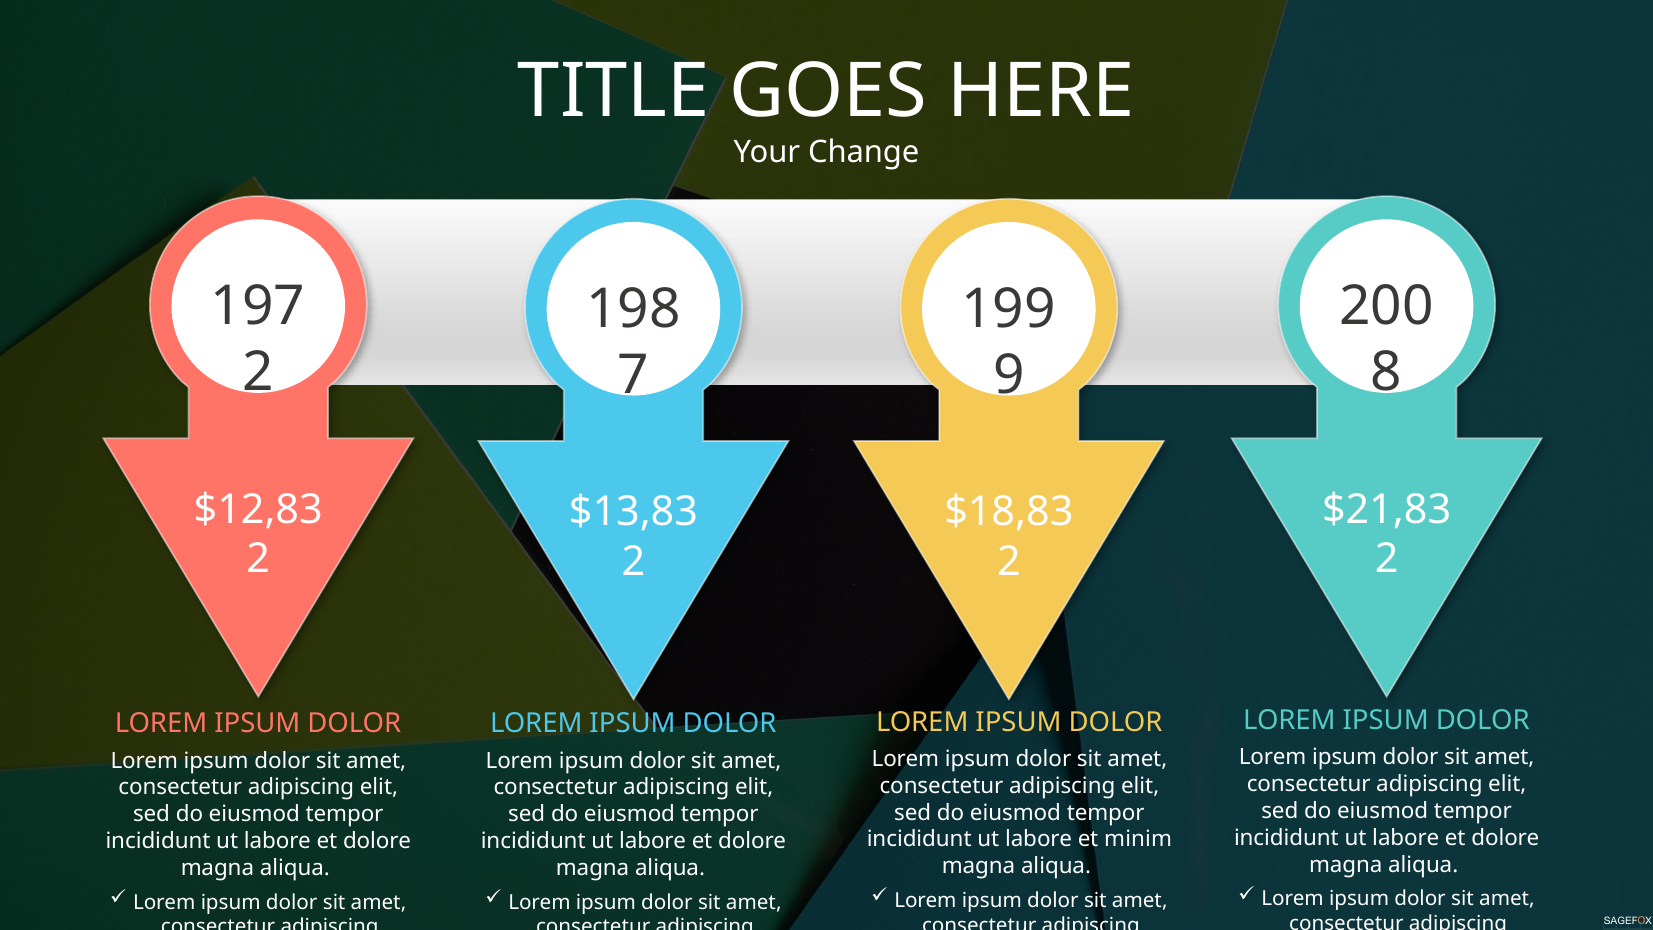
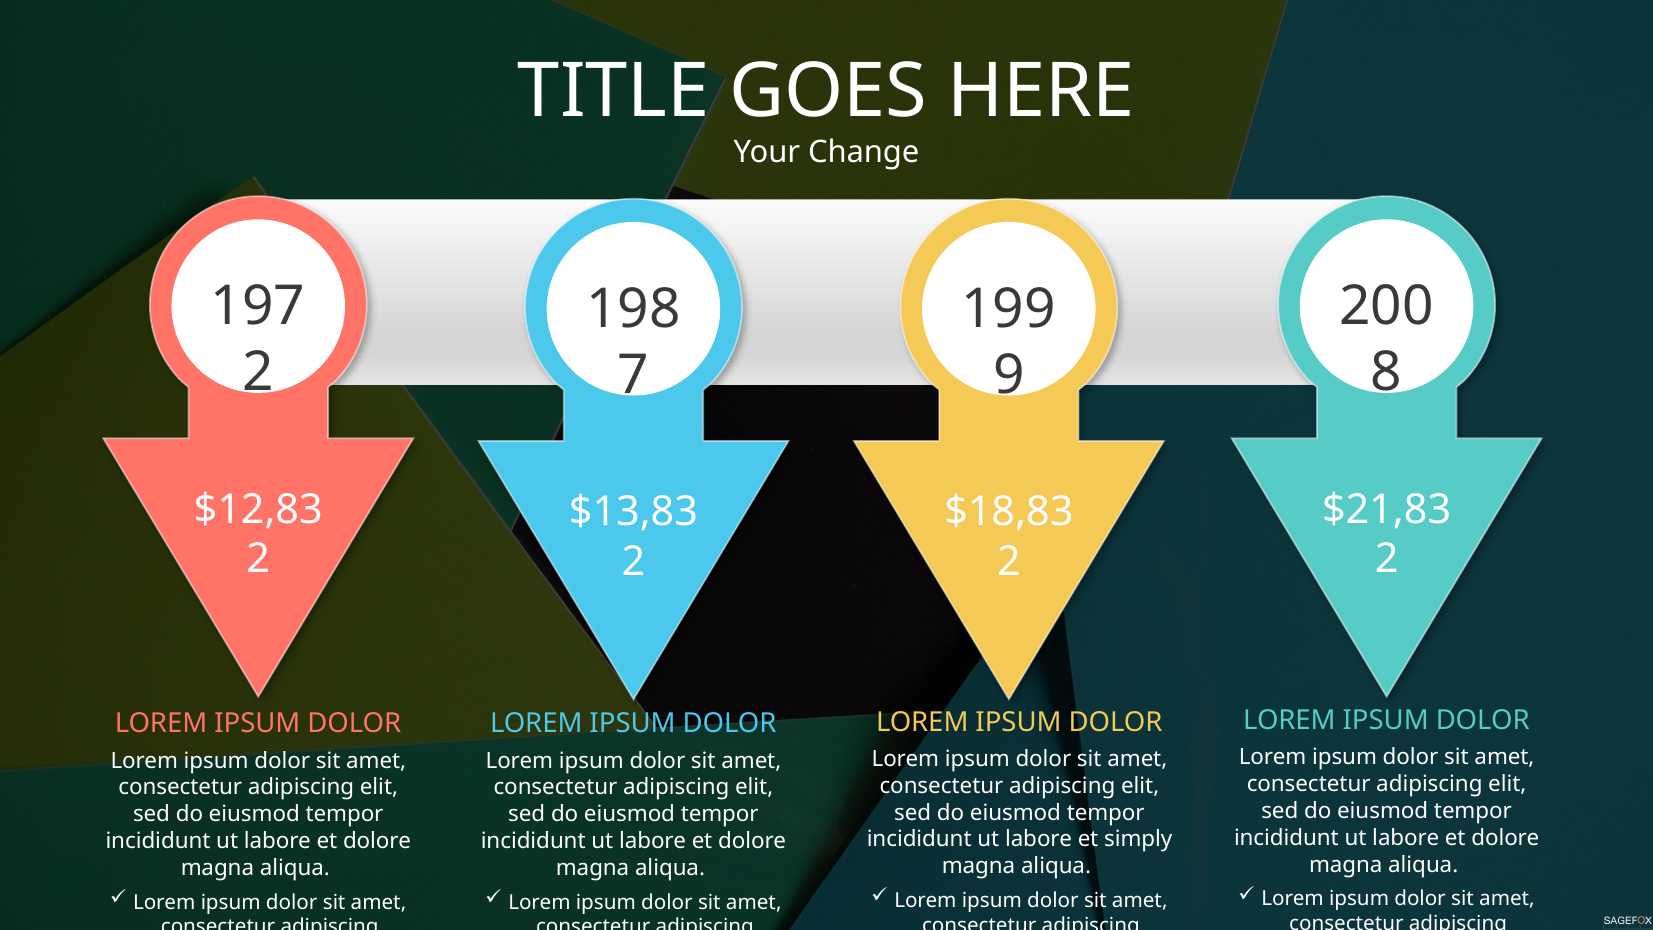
minim: minim -> simply (1138, 839)
